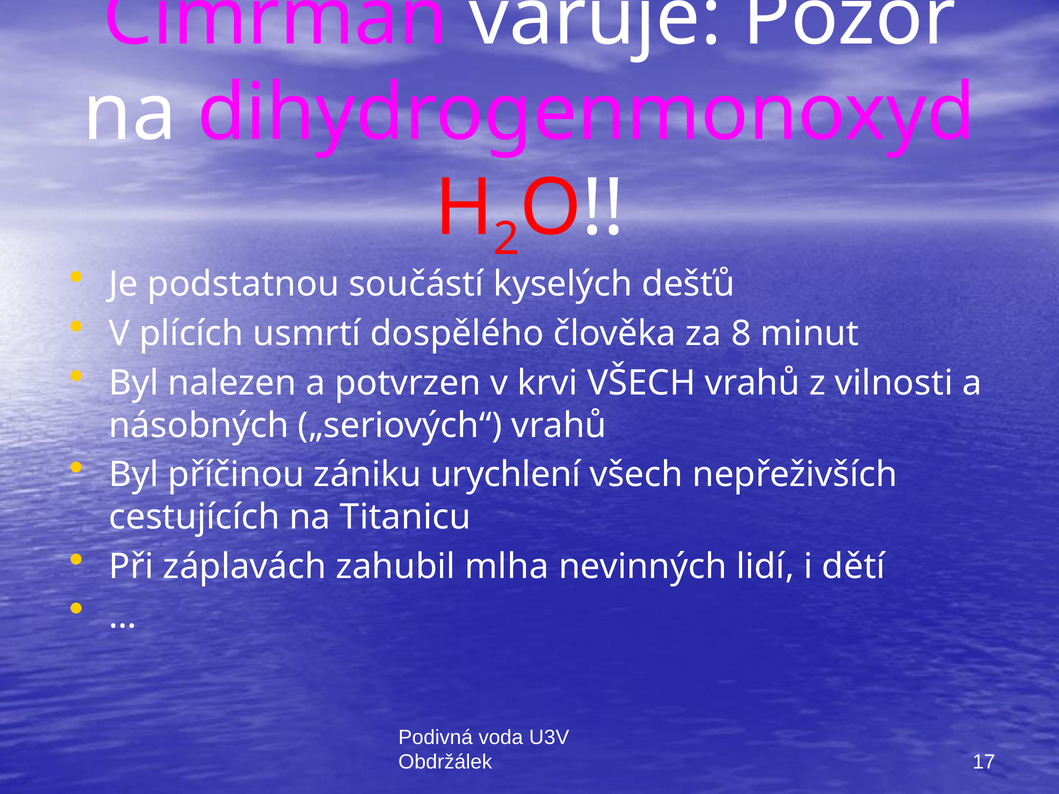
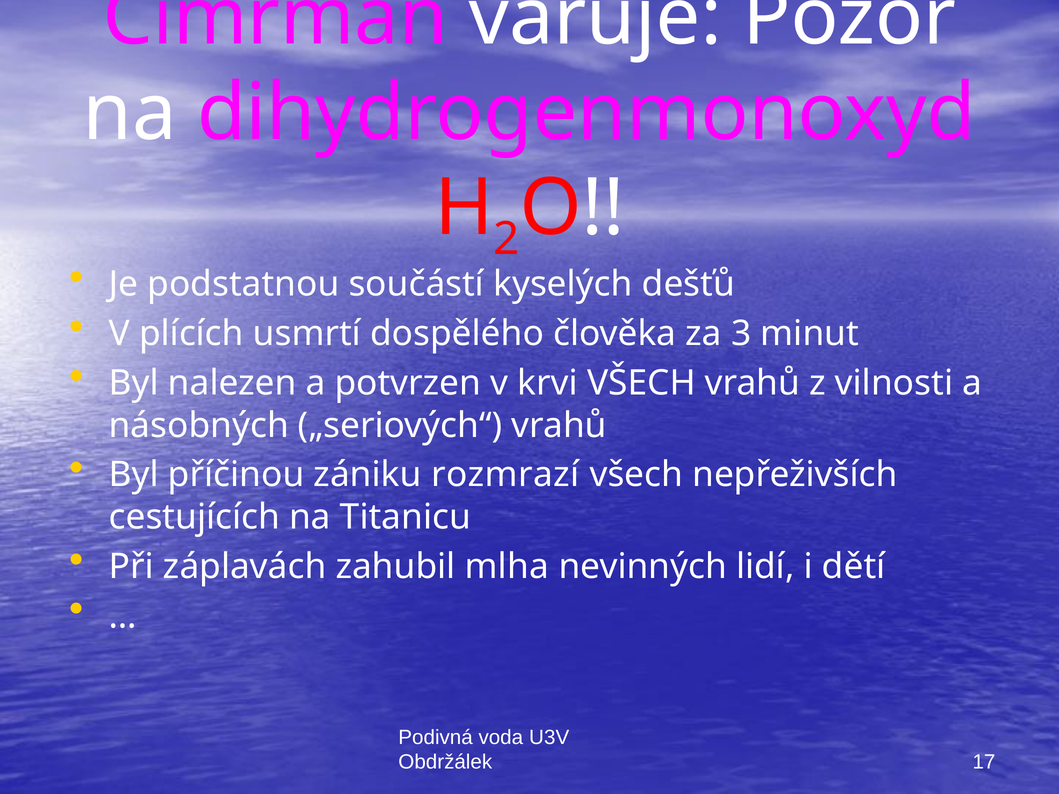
8: 8 -> 3 (741, 334)
urychlení: urychlení -> rozmrazí (505, 475)
